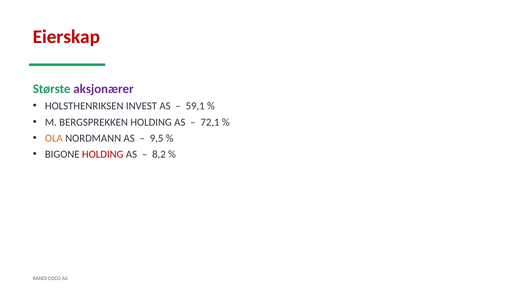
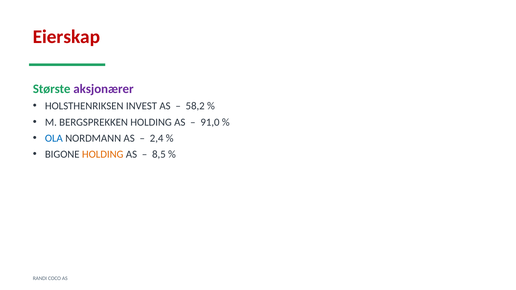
59,1: 59,1 -> 58,2 (195, 106)
72,1: 72,1 -> 91,0 (210, 122)
OLA colour: orange -> blue (54, 138)
9,5: 9,5 -> 2,4 (157, 138)
HOLDING colour: red -> orange (103, 155)
8,2: 8,2 -> 8,5 (159, 155)
